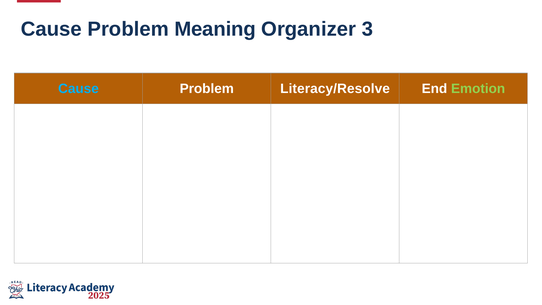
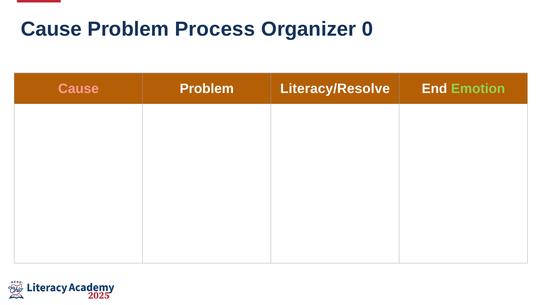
Meaning: Meaning -> Process (215, 29)
3: 3 -> 0 (367, 29)
Cause colour: light blue -> pink (78, 89)
